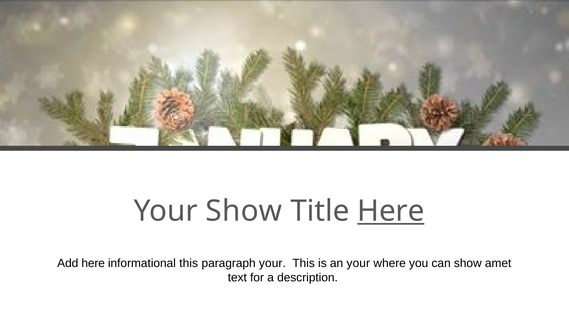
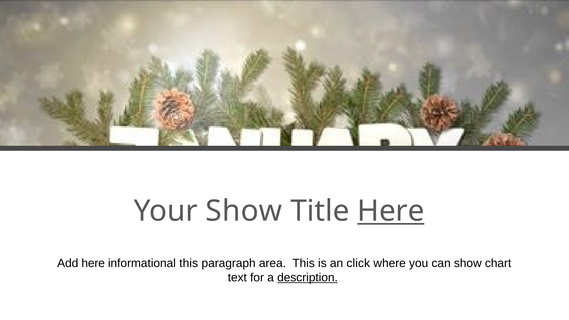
paragraph your: your -> area (272, 263)
an your: your -> click (358, 263)
amet: amet -> chart (498, 263)
description underline: none -> present (308, 278)
